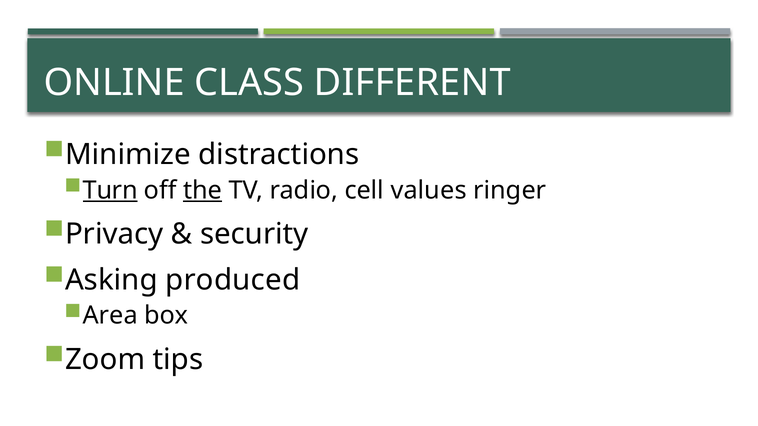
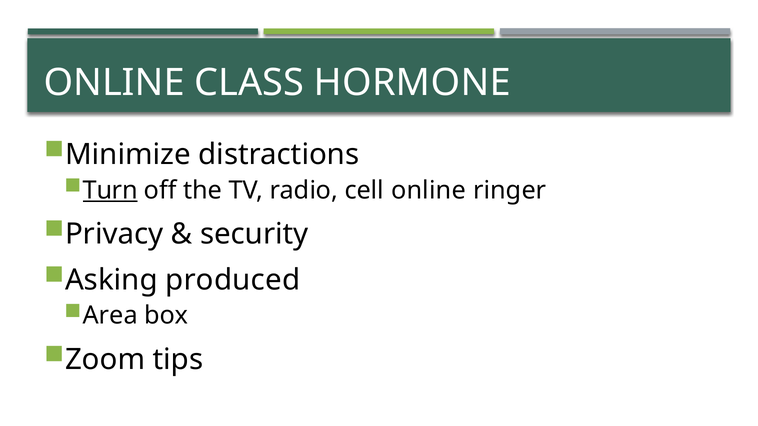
DIFFERENT: DIFFERENT -> HORMONE (412, 83)
the underline: present -> none (203, 190)
cell values: values -> online (429, 190)
